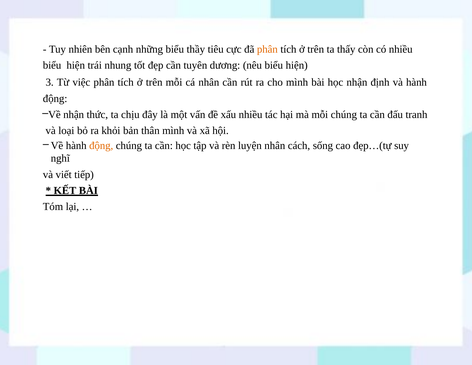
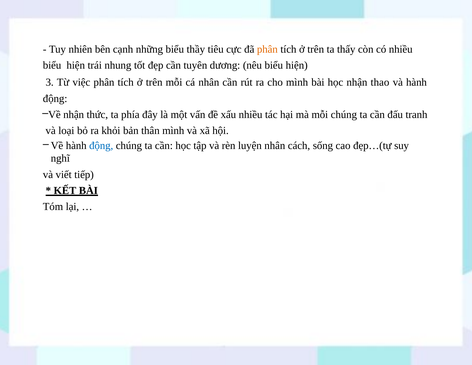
định: định -> thao (380, 82)
chịu: chịu -> phía (130, 114)
động colour: orange -> blue (101, 145)
